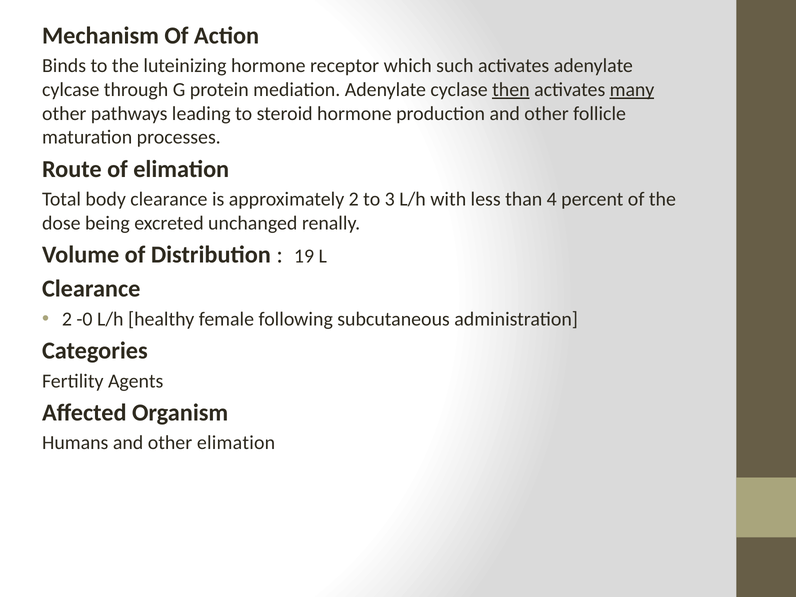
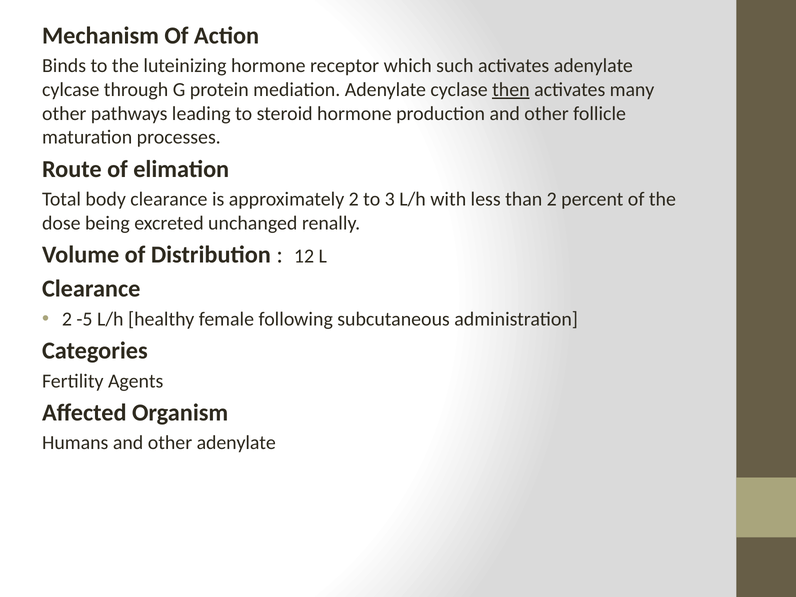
many underline: present -> none (632, 90)
than 4: 4 -> 2 (552, 199)
19: 19 -> 12 (304, 256)
-0: -0 -> -5 (84, 319)
other elimation: elimation -> adenylate (236, 443)
